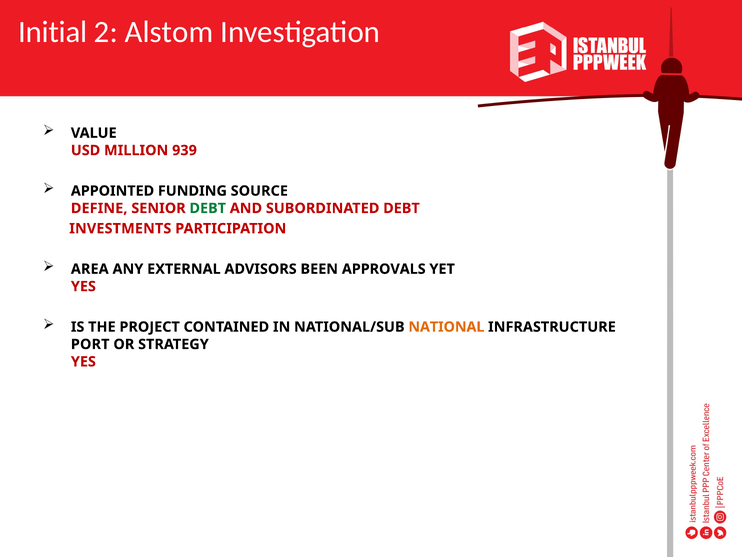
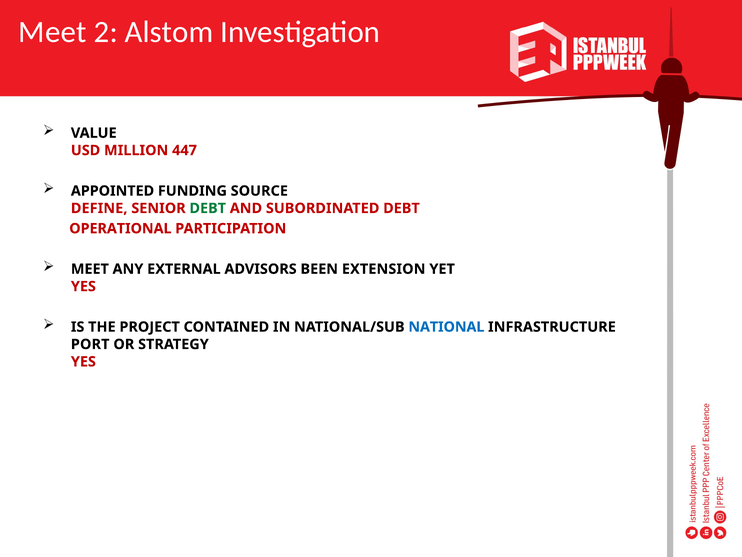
Initial: Initial -> Meet (53, 32)
939: 939 -> 447 (184, 150)
INVESTMENTS: INVESTMENTS -> OPERATIONAL (120, 228)
AREA: AREA -> MEET (90, 269)
APPROVALS: APPROVALS -> EXTENSION (384, 269)
NATIONAL colour: orange -> blue (446, 327)
